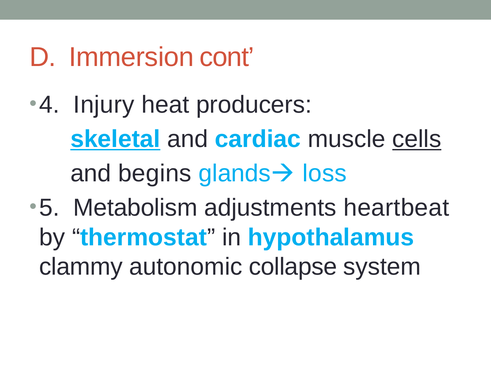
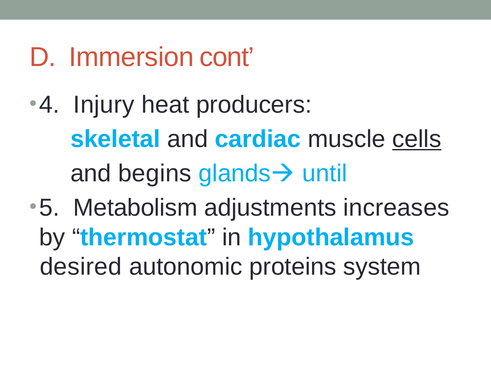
skeletal underline: present -> none (115, 139)
loss: loss -> until (325, 174)
heartbeat: heartbeat -> increases (396, 208)
clammy: clammy -> desired (81, 267)
collapse: collapse -> proteins (293, 267)
